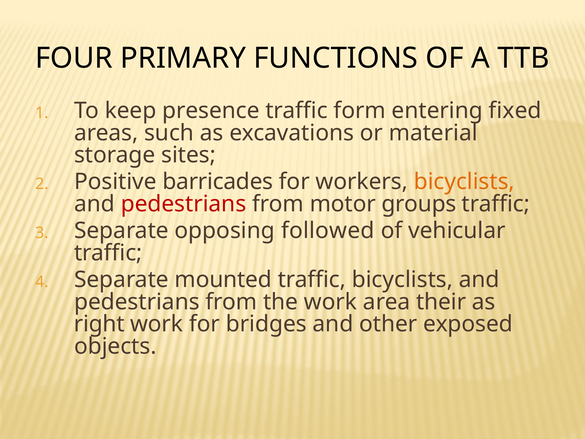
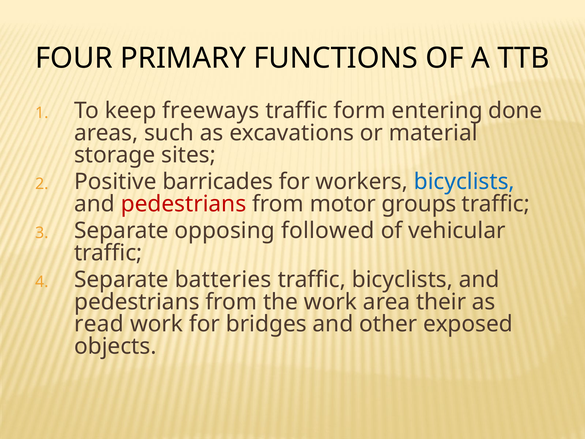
presence: presence -> freeways (211, 111)
fixed: fixed -> done (515, 111)
bicyclists colour: orange -> blue (464, 182)
mounted: mounted -> batteries (223, 280)
right: right -> read (99, 324)
